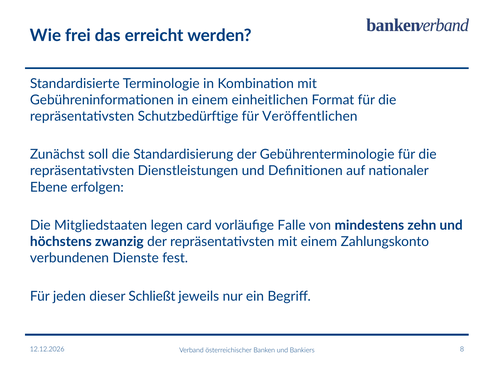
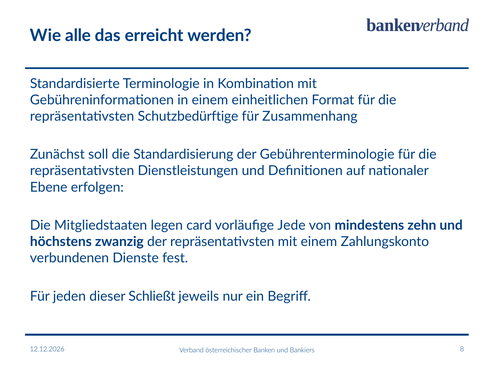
frei: frei -> alle (78, 36)
Veröffentlichen: Veröffentlichen -> Zusammenhang (310, 116)
Falle: Falle -> Jede (292, 225)
